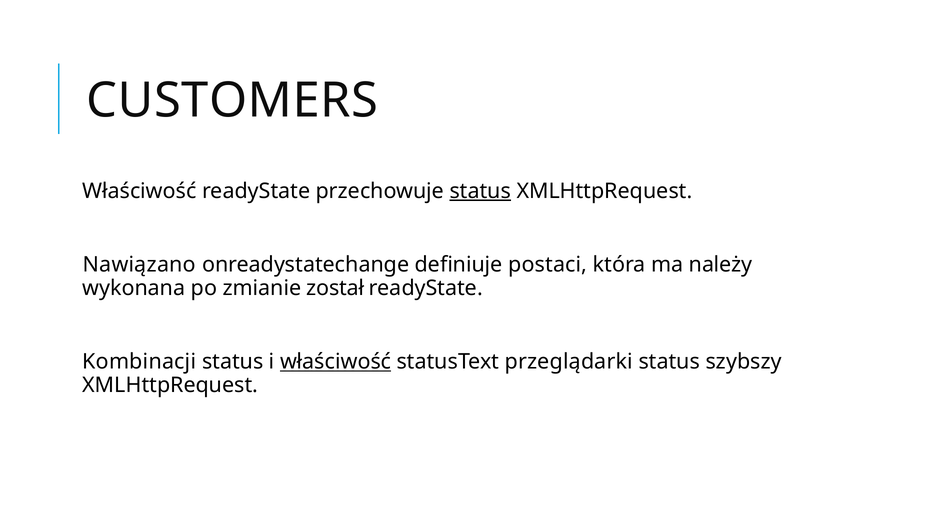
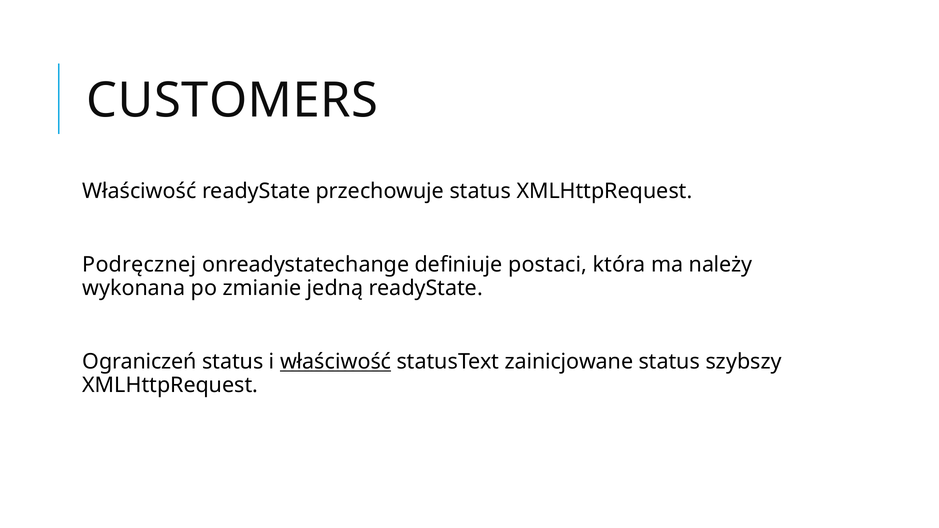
status underline: present -> none (480, 191)
Nawiązano: Nawiązano -> Podręcznej (139, 265)
został: został -> jedną (335, 288)
Kombinacji: Kombinacji -> Ograniczeń (139, 362)
przeglądarki: przeglądarki -> zainicjowane (569, 362)
